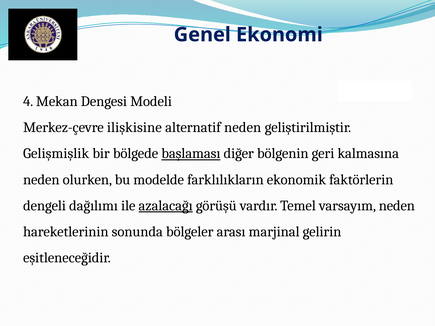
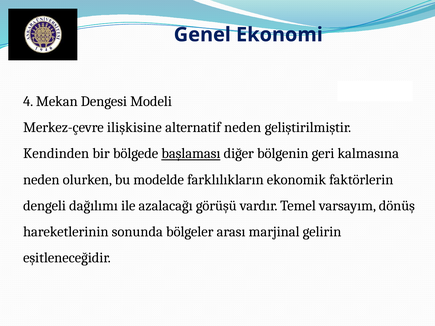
Gelişmişlik: Gelişmişlik -> Kendinden (56, 154)
azalacağı underline: present -> none (166, 206)
varsayım neden: neden -> dönüş (397, 206)
